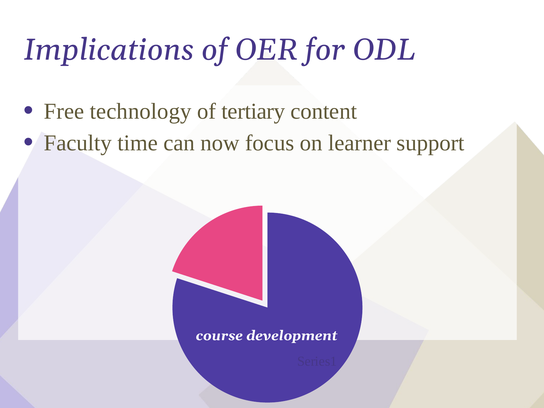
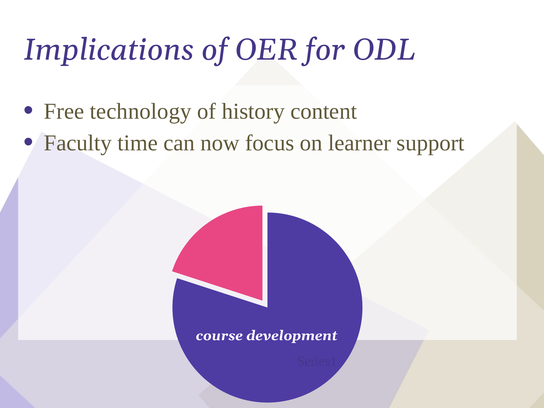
tertiary: tertiary -> history (253, 111)
